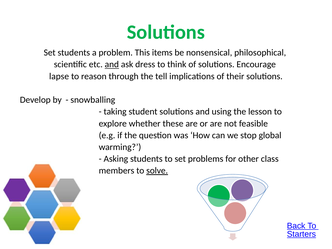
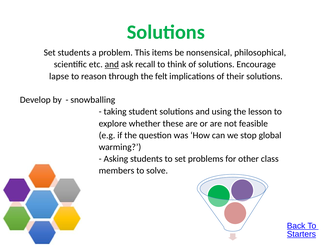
dress: dress -> recall (145, 64)
tell: tell -> felt (161, 76)
solve underline: present -> none (157, 171)
